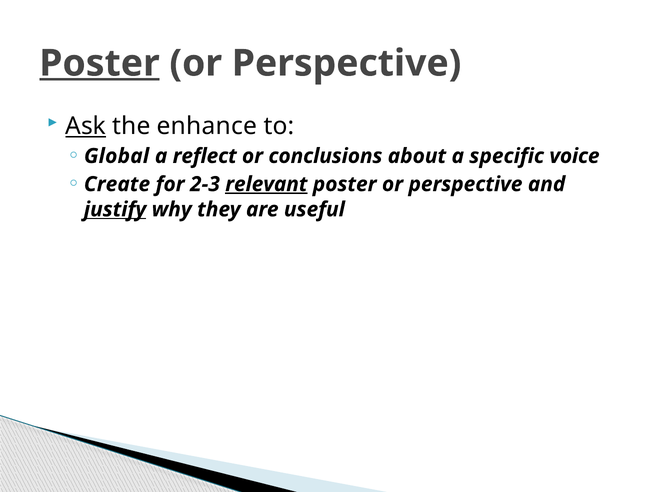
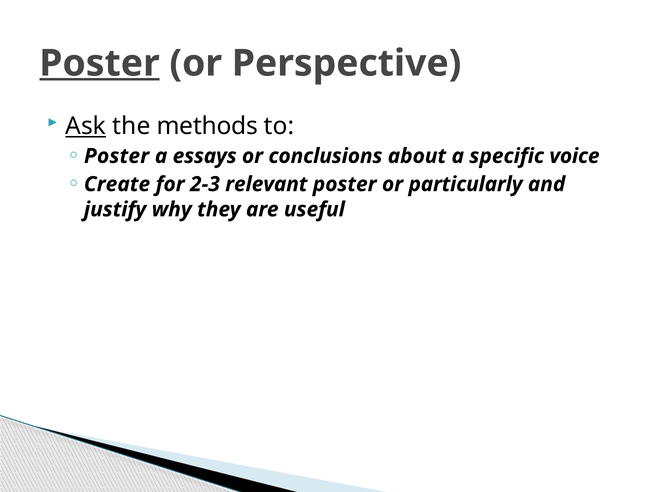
enhance: enhance -> methods (207, 126)
Global: Global -> Poster (117, 156)
reflect: reflect -> essays (205, 156)
relevant underline: present -> none (266, 184)
perspective: perspective -> particularly (466, 184)
justify underline: present -> none (115, 209)
